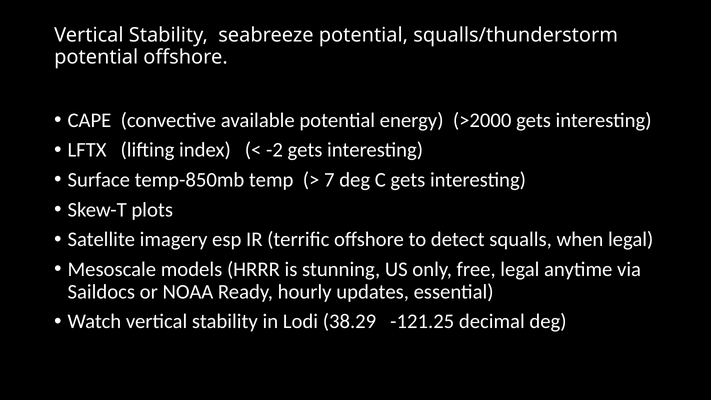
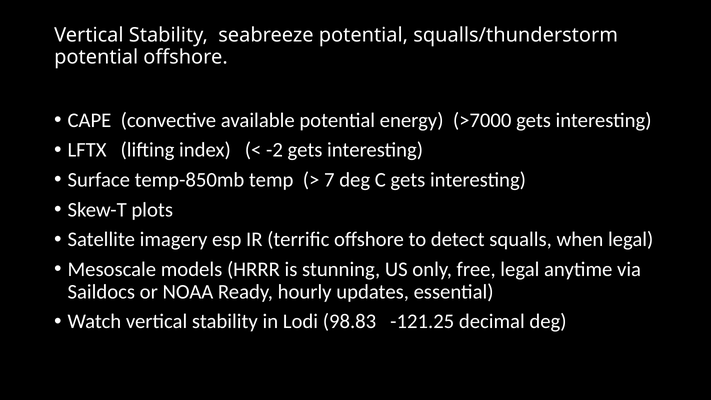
>2000: >2000 -> >7000 (482, 120)
38.29: 38.29 -> 98.83 (349, 321)
